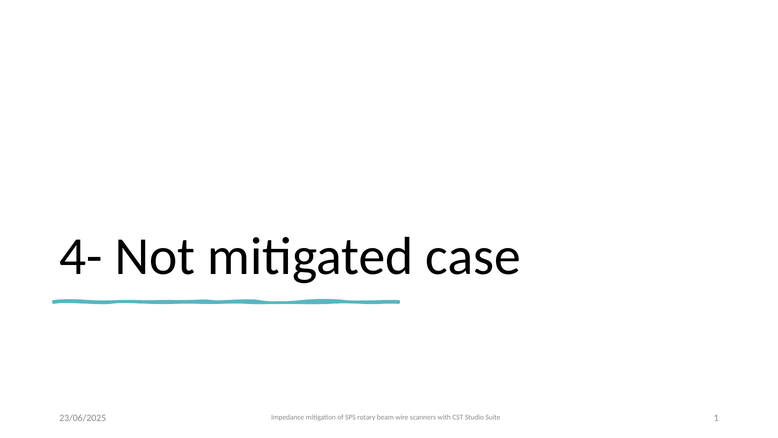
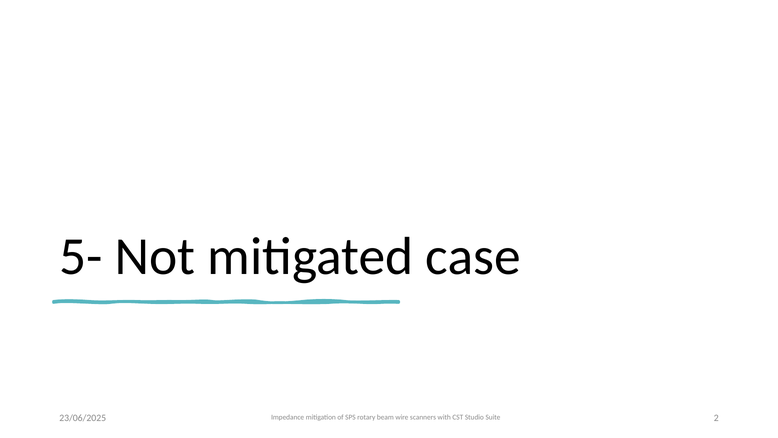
4-: 4- -> 5- (81, 256)
1: 1 -> 2 (716, 418)
